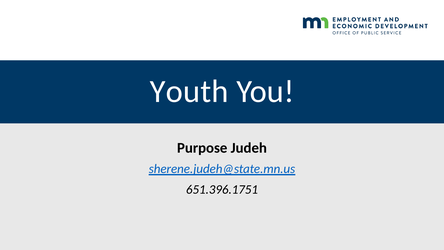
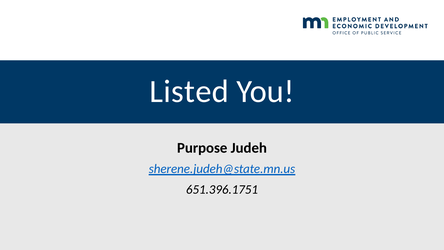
Youth: Youth -> Listed (189, 91)
